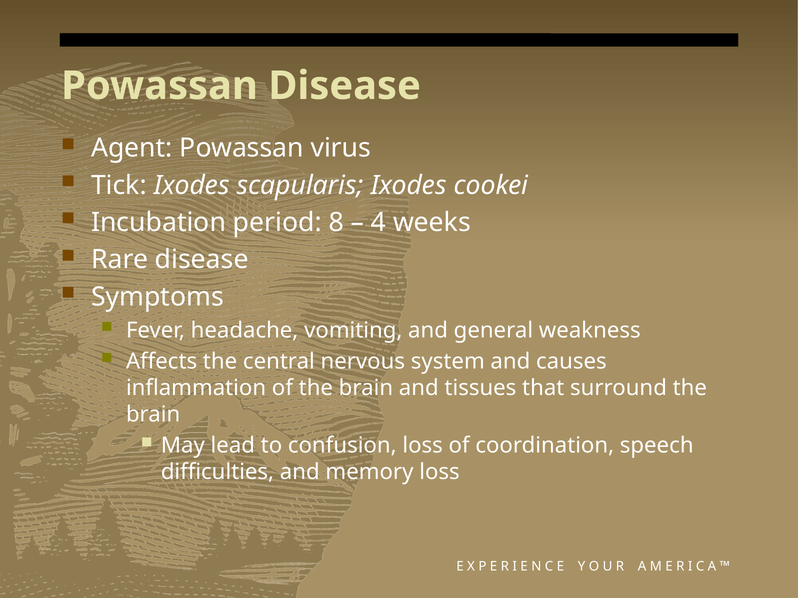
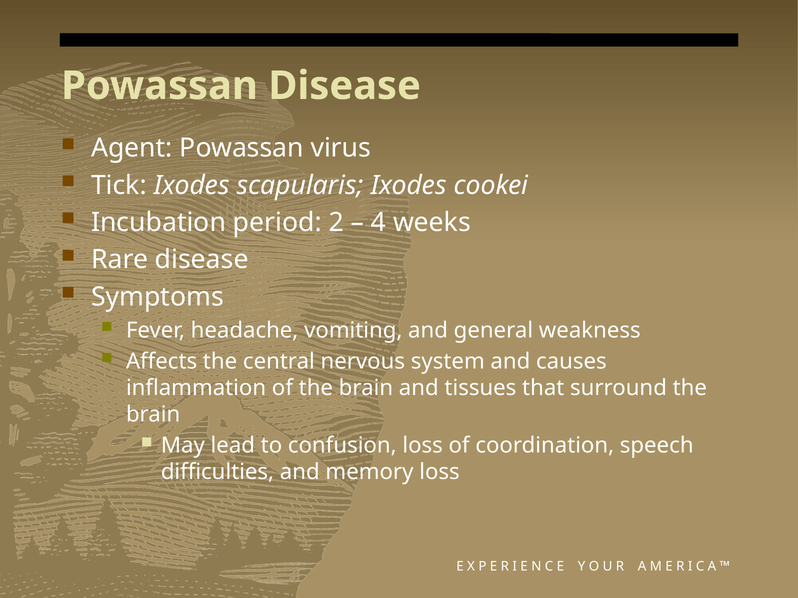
8: 8 -> 2 (336, 223)
